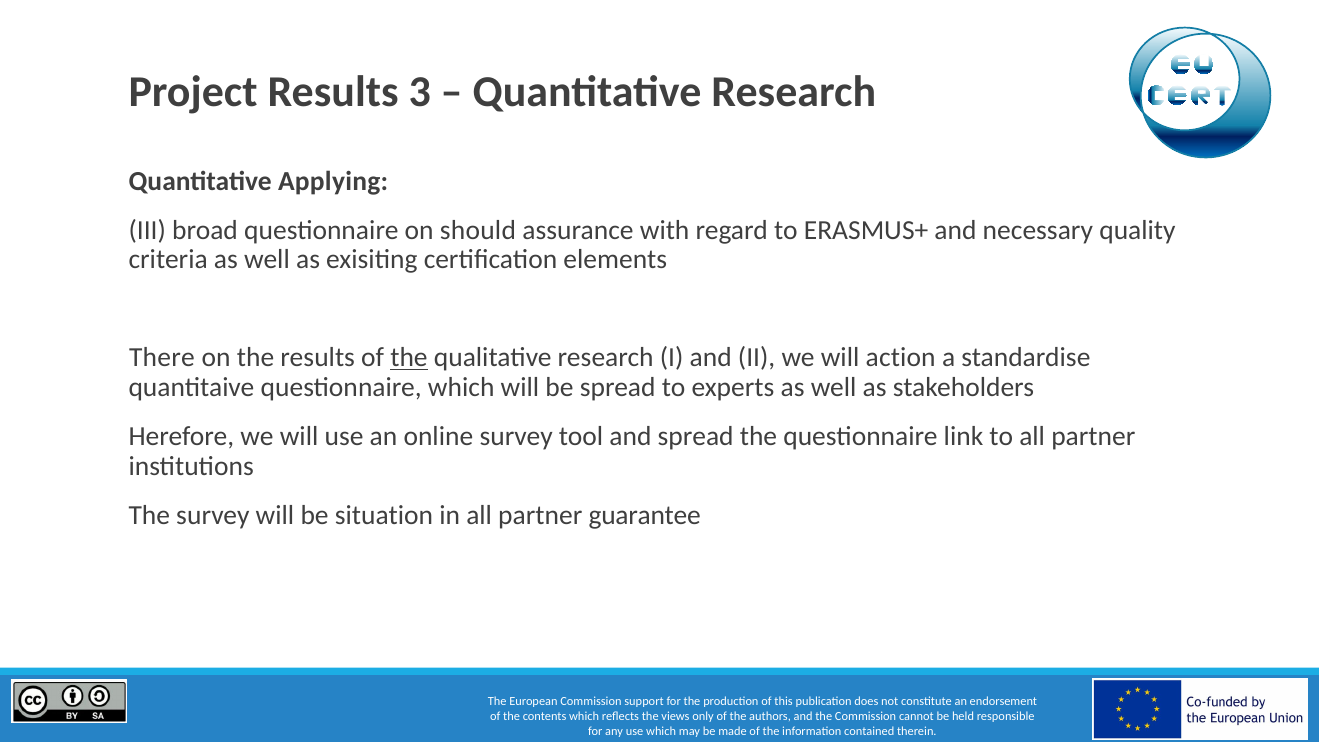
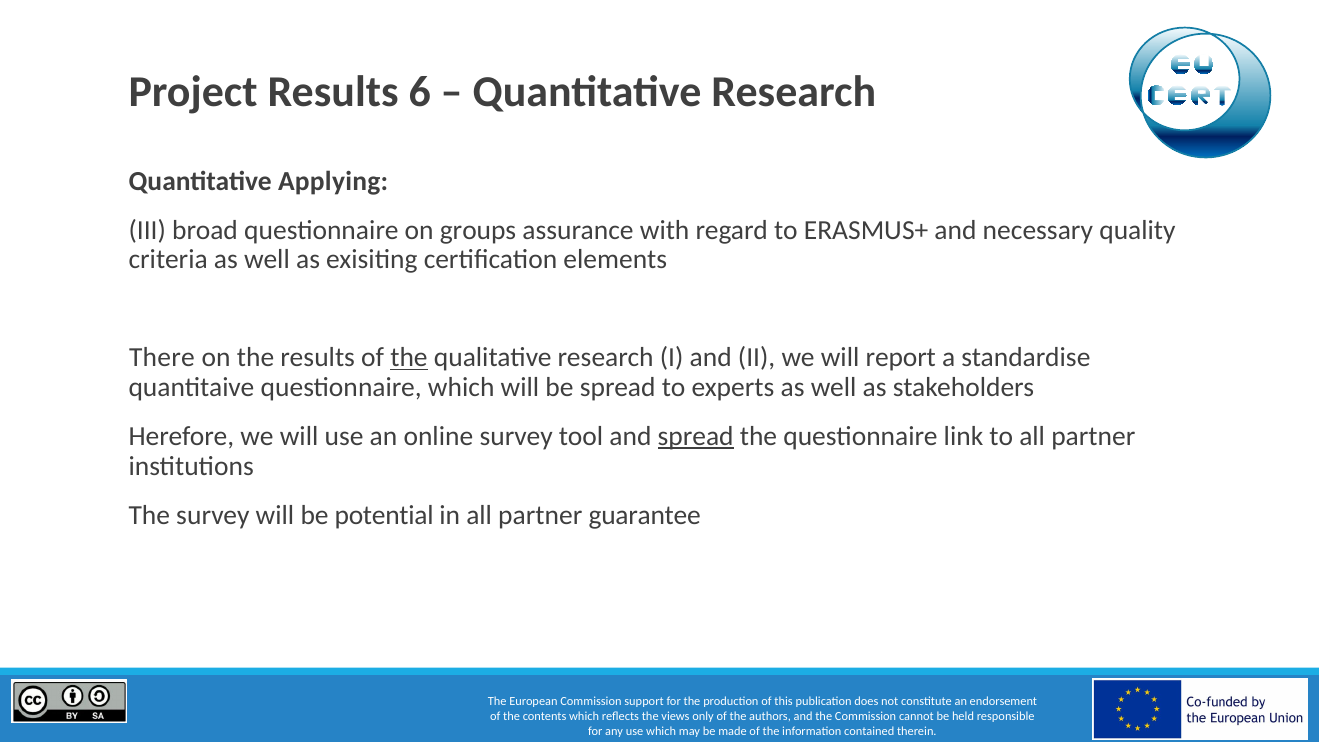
3: 3 -> 6 (420, 92)
should: should -> groups (478, 230)
action: action -> report (901, 358)
spread underline: none -> present (696, 436)
situation: situation -> potential (384, 515)
